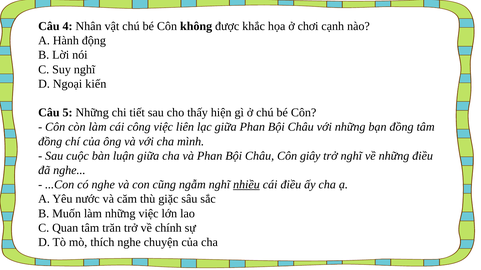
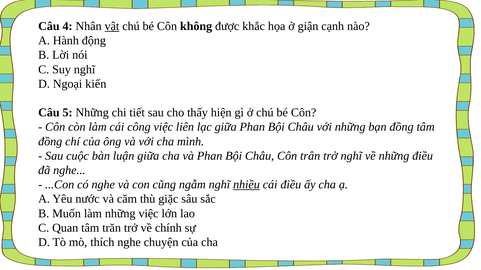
vật underline: none -> present (112, 26)
chơi: chơi -> giận (308, 26)
giây: giây -> trân (310, 156)
